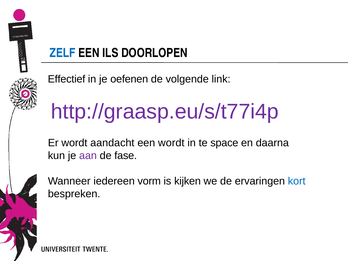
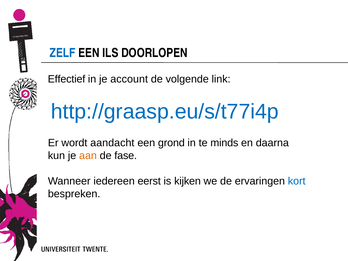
oefenen: oefenen -> account (129, 79)
http://graasp.eu/s/t77i4p colour: purple -> blue (165, 112)
een wordt: wordt -> grond (171, 143)
space: space -> minds (224, 143)
aan colour: purple -> orange (88, 156)
vorm: vorm -> eerst (149, 181)
